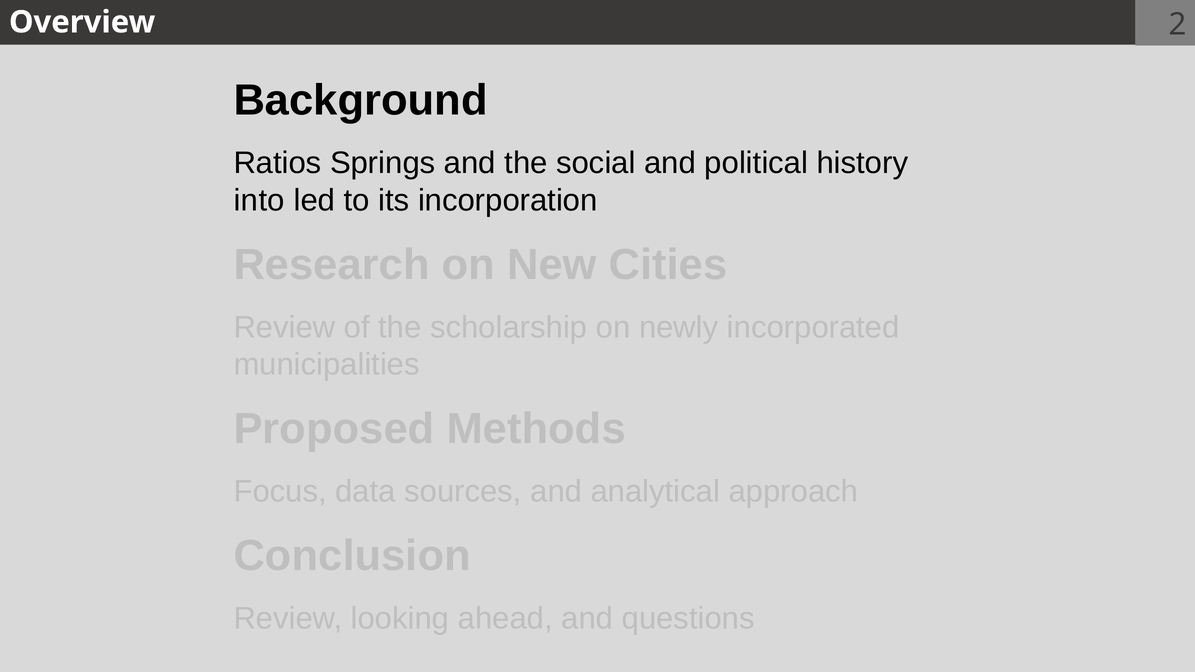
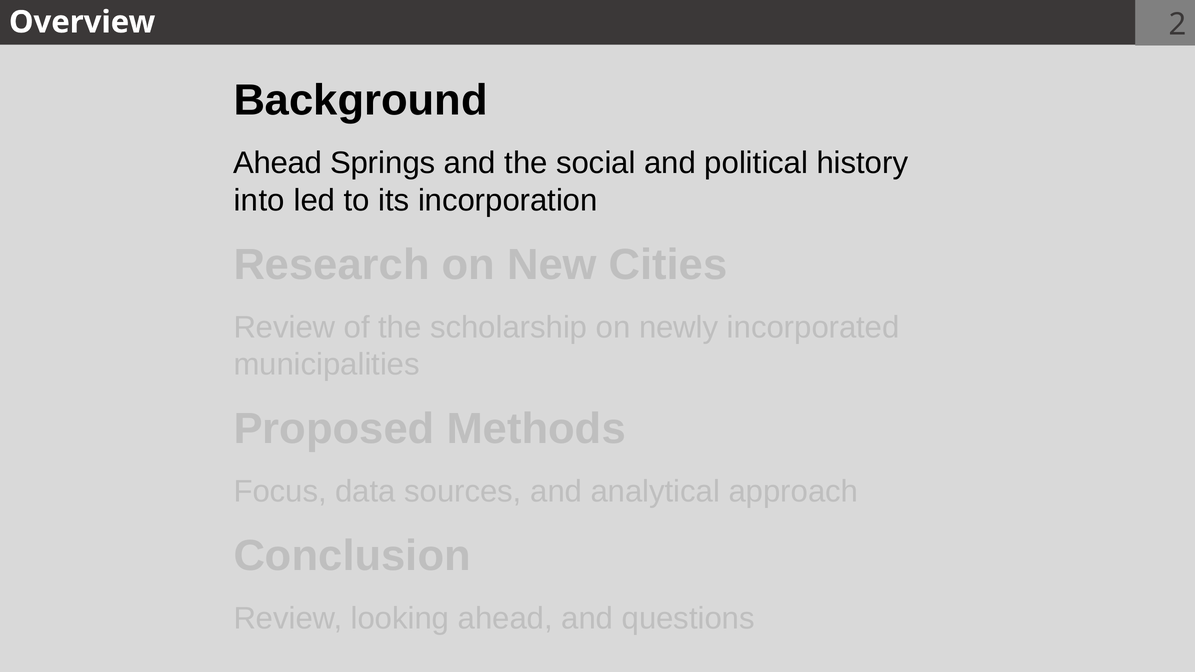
Ratios: Ratios -> Ahead (278, 163)
